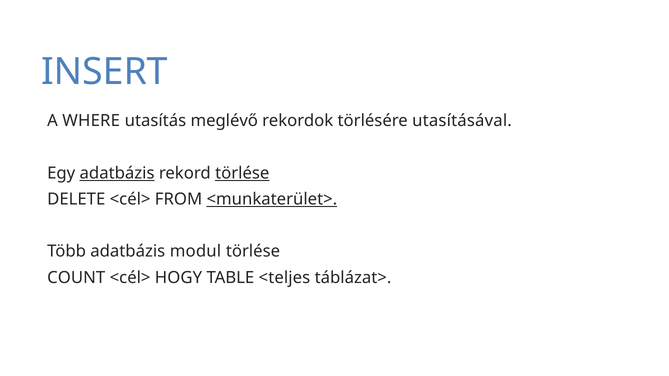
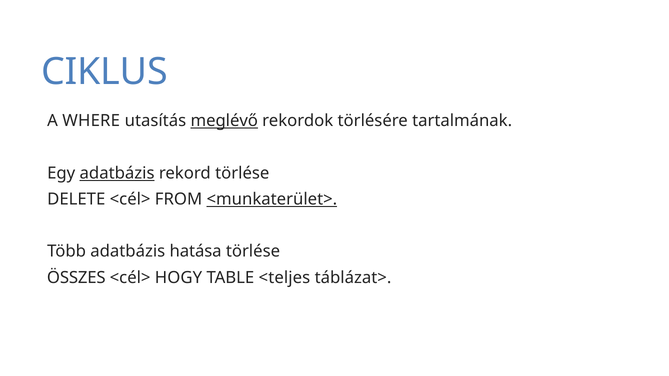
INSERT: INSERT -> CIKLUS (104, 72)
meglévő underline: none -> present (224, 121)
utasításával: utasításával -> tartalmának (462, 121)
törlése underline: present -> none (242, 173)
modul: modul -> hatása (196, 252)
COUNT: COUNT -> ÖSSZES (76, 278)
